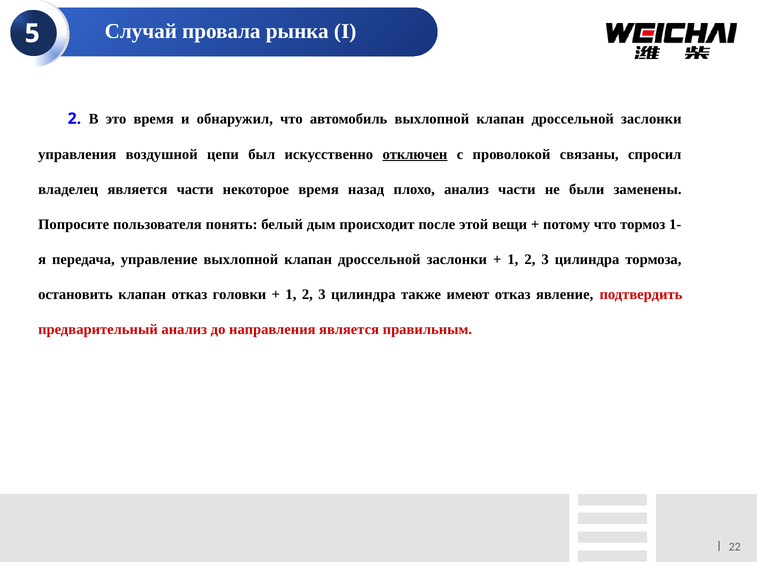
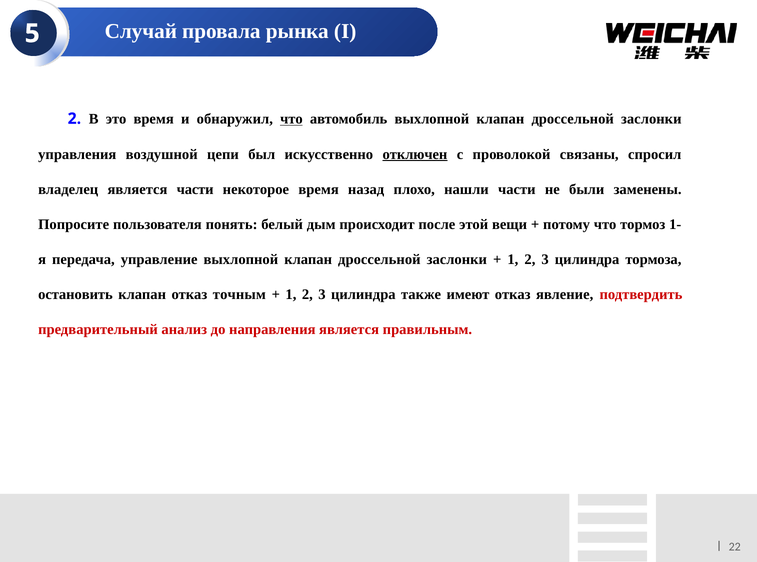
что underline: none -> present (291, 119)
плохо анализ: анализ -> нашли (466, 189)
головки: головки -> точным (239, 294)
